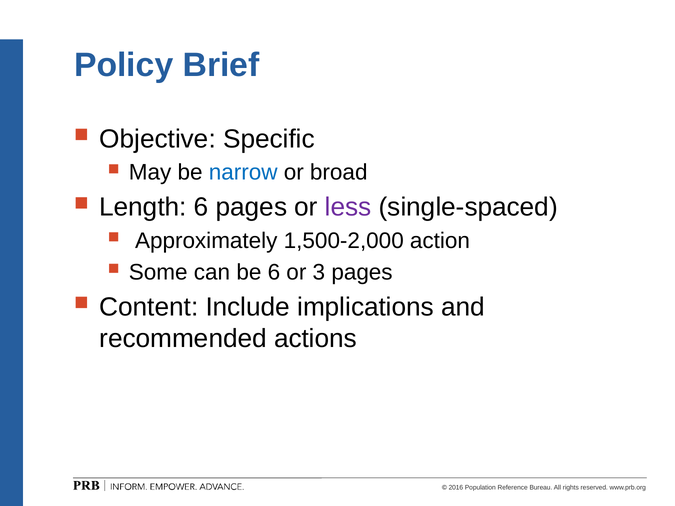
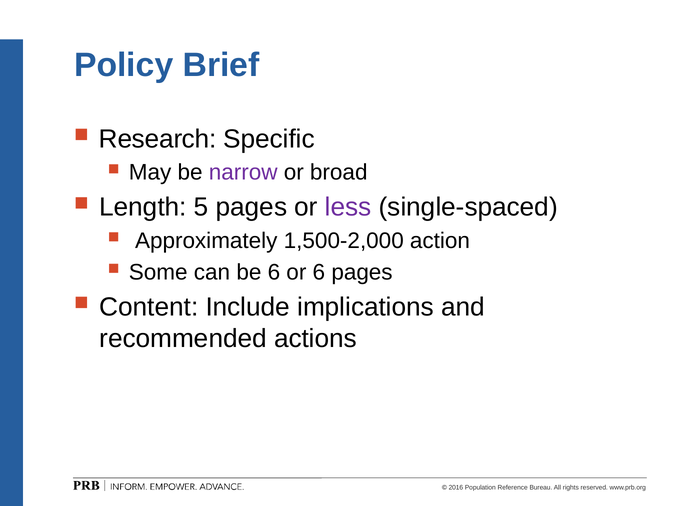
Objective: Objective -> Research (158, 139)
narrow colour: blue -> purple (243, 173)
Length 6: 6 -> 5 (201, 207)
or 3: 3 -> 6 (319, 272)
